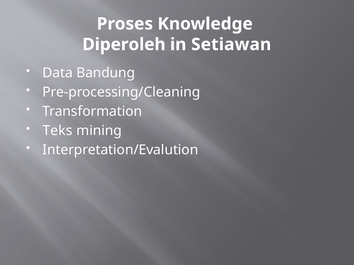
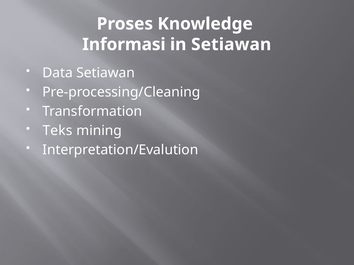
Diperoleh: Diperoleh -> Informasi (124, 45)
Data Bandung: Bandung -> Setiawan (106, 73)
